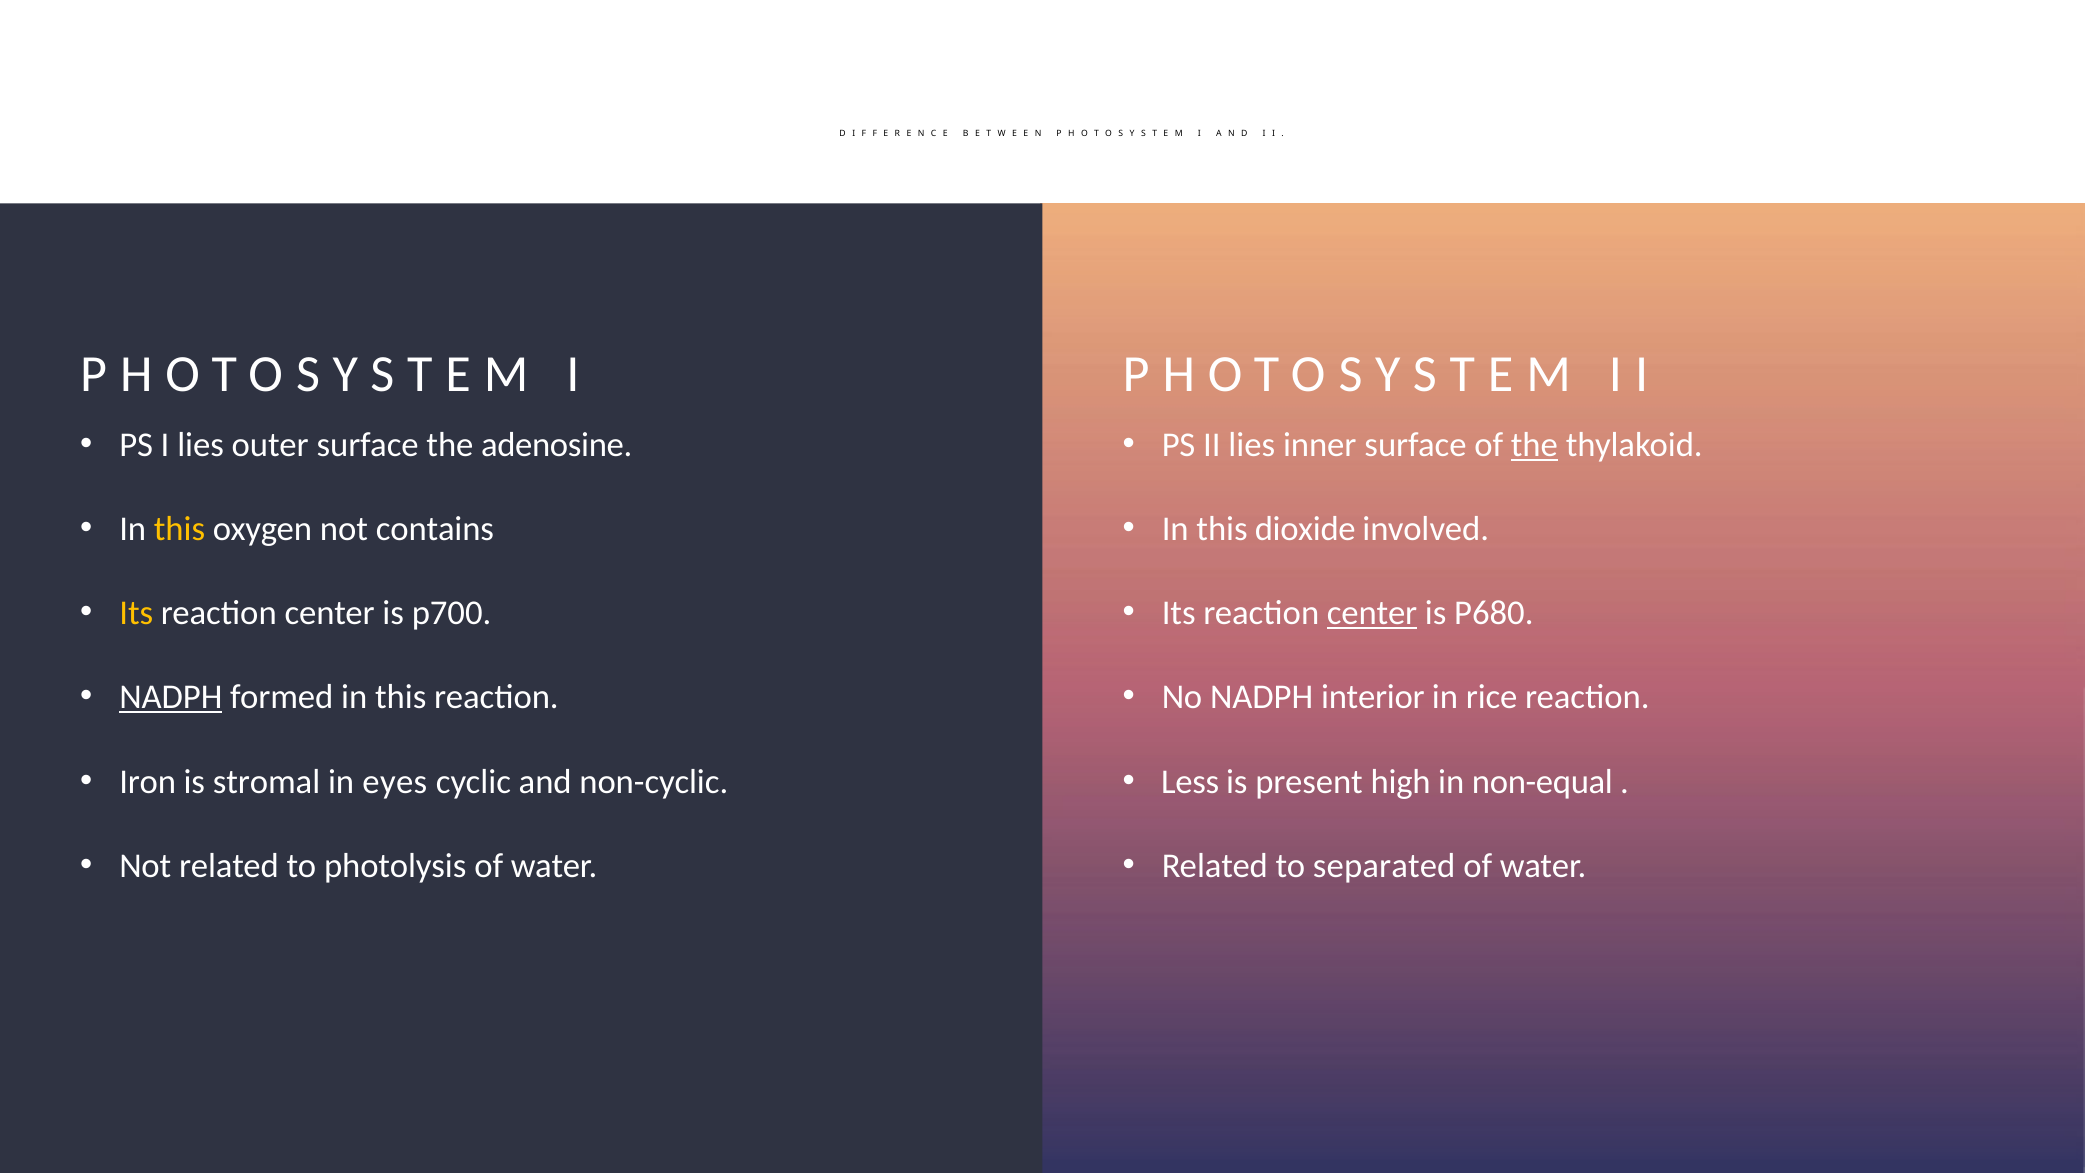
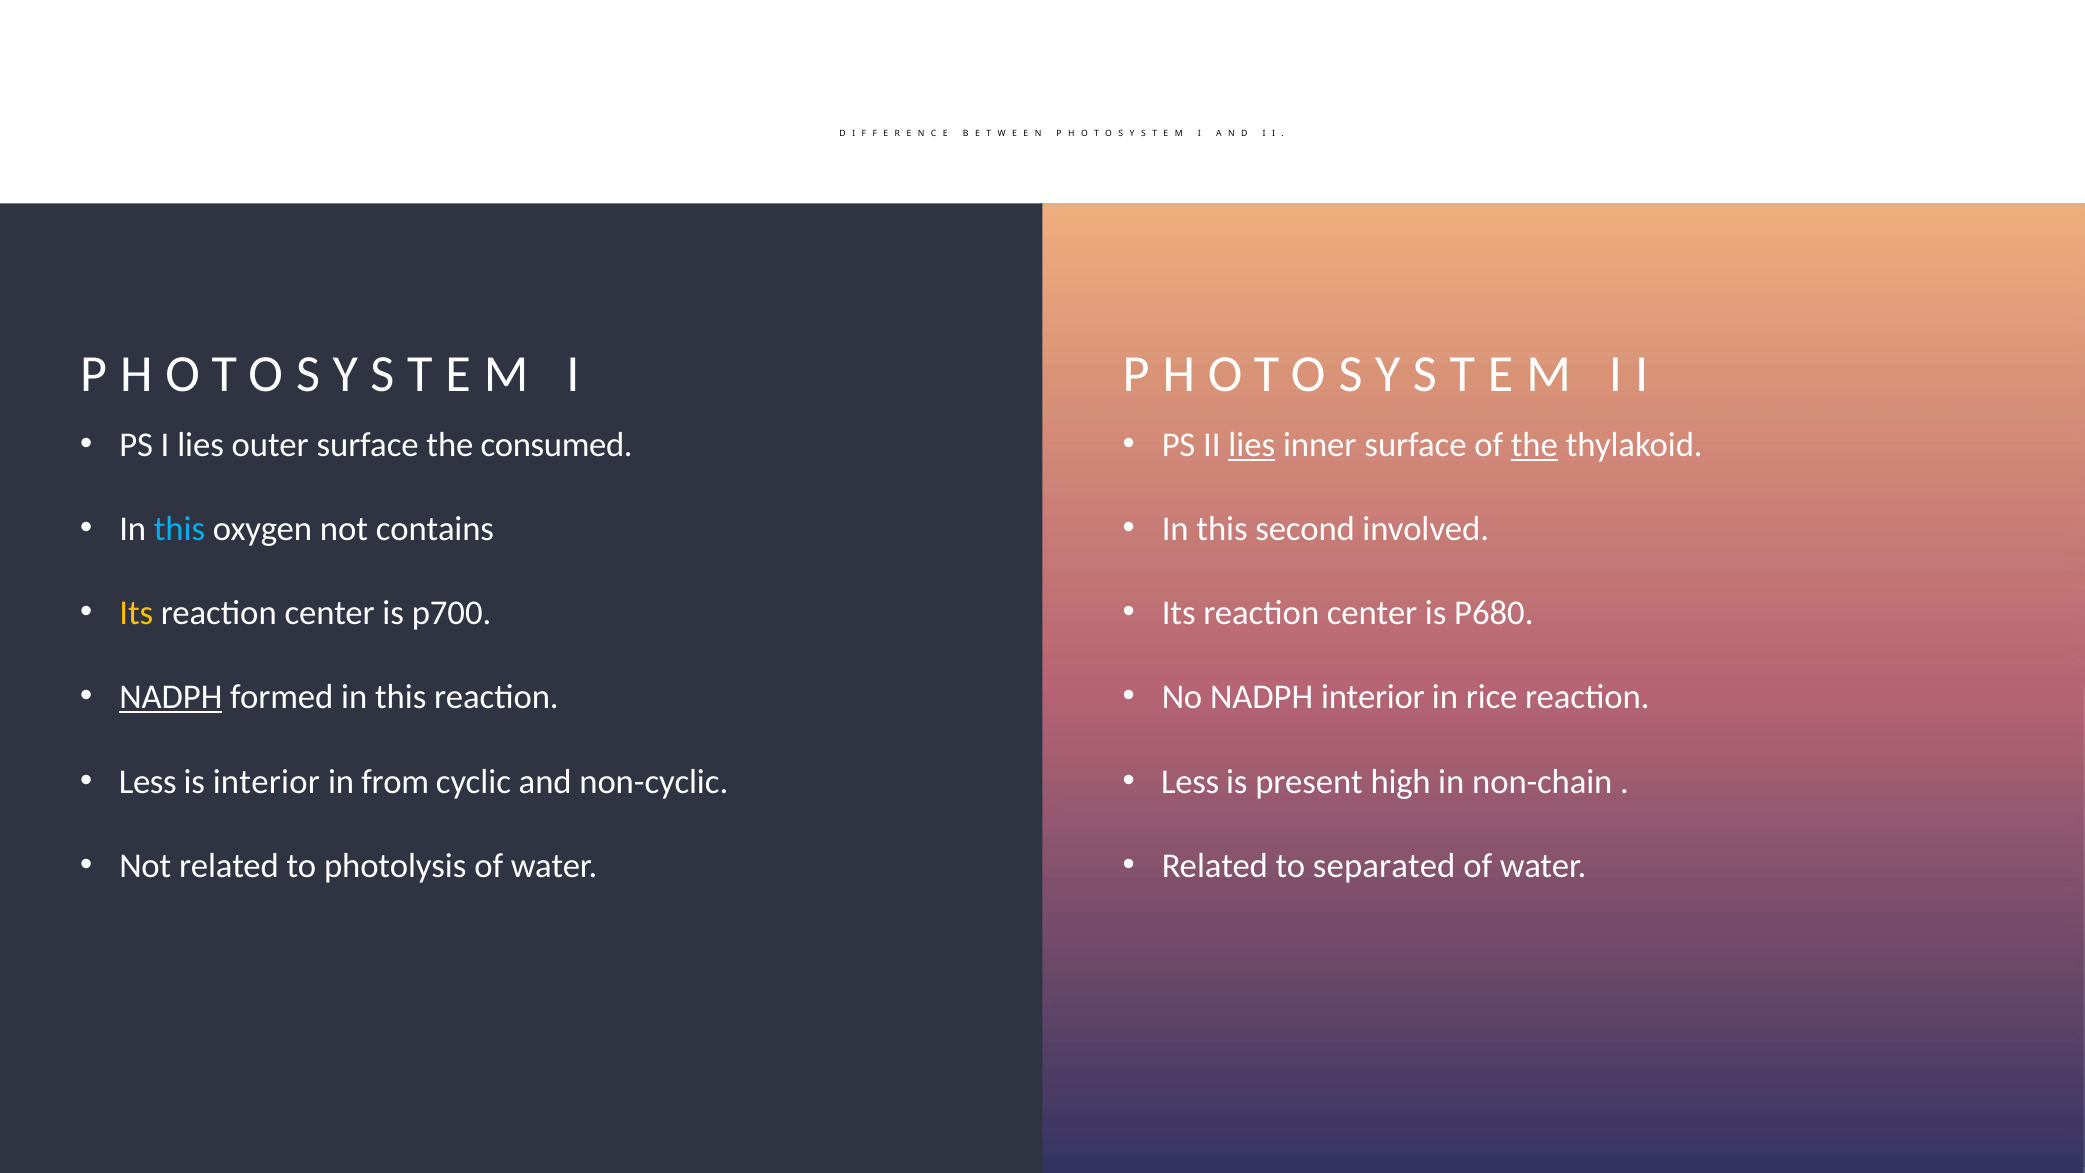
adenosine: adenosine -> consumed (557, 445)
lies underline: none -> present (1252, 445)
this colour: yellow -> light blue (180, 529)
dioxide: dioxide -> second (1305, 529)
center underline: present -> none (1372, 613)
Iron: Iron -> Less (148, 782)
is stromal: stromal -> interior (266, 782)
eyes: eyes -> from (395, 782)
non-equal: non-equal -> non-chain (1542, 782)
